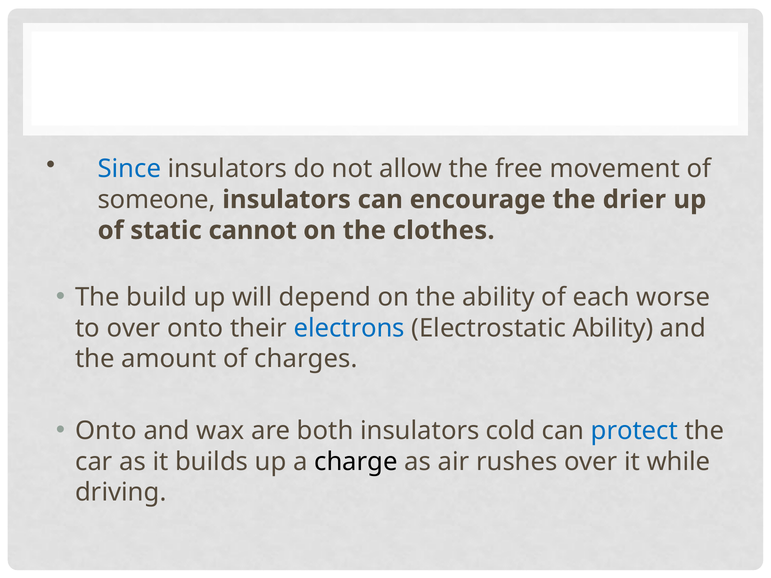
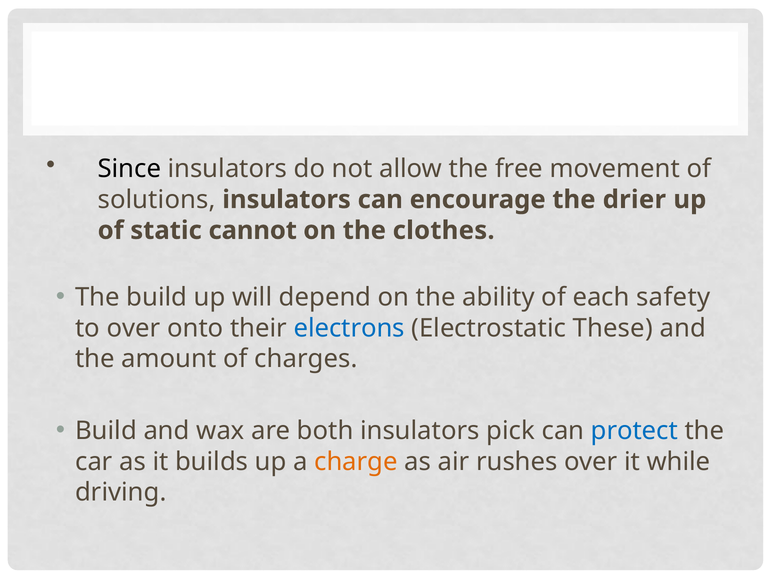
Since colour: blue -> black (129, 169)
someone: someone -> solutions (157, 200)
worse: worse -> safety (673, 297)
Electrostatic Ability: Ability -> These (613, 328)
Onto: Onto -> Build (106, 431)
cold: cold -> pick (511, 431)
charge colour: black -> orange (356, 462)
